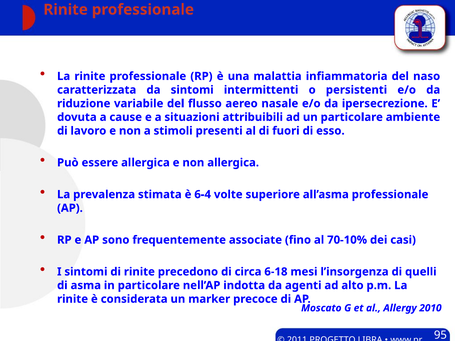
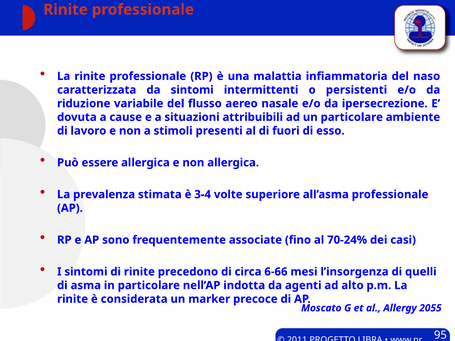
6-4: 6-4 -> 3-4 (203, 195)
70-10%: 70-10% -> 70-24% (347, 240)
6-18: 6-18 -> 6-66 (276, 272)
2010: 2010 -> 2055 (430, 308)
